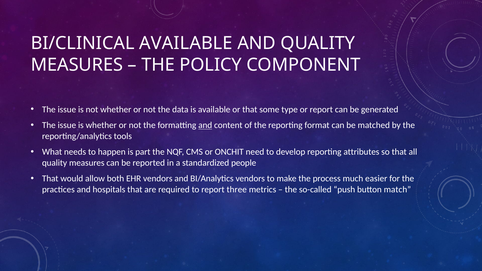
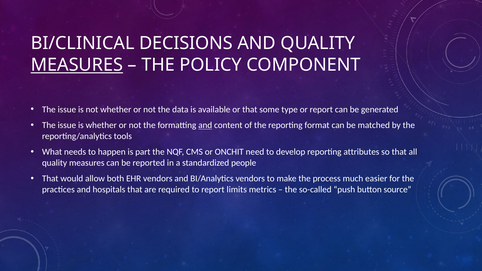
BI/CLINICAL AVAILABLE: AVAILABLE -> DECISIONS (186, 43)
MEASURES underline: none -> present (77, 65)
three: three -> limits (237, 190)
match: match -> source (397, 190)
